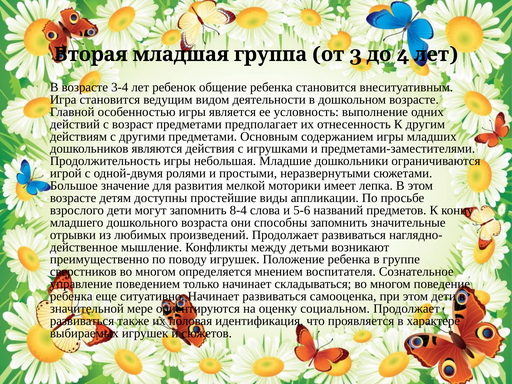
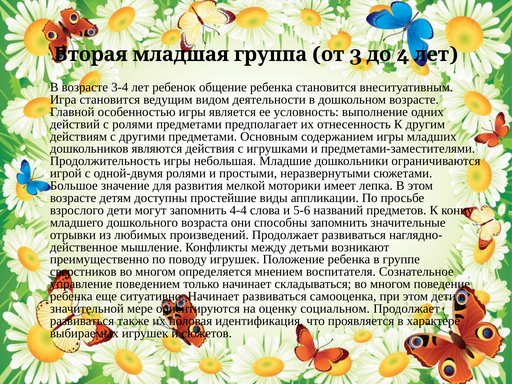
с возраст: возраст -> ролями (132, 124)
8-4: 8-4 -> 4-4 (238, 210)
